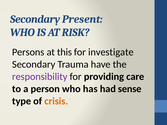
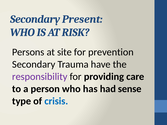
this: this -> site (64, 52)
investigate: investigate -> prevention (111, 52)
crisis colour: orange -> blue (56, 101)
